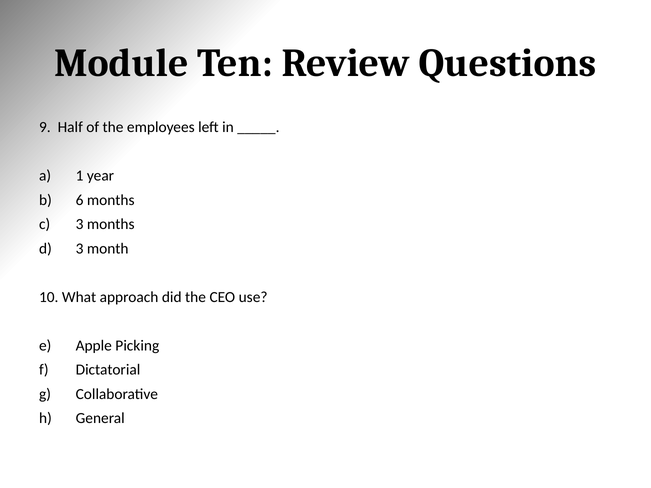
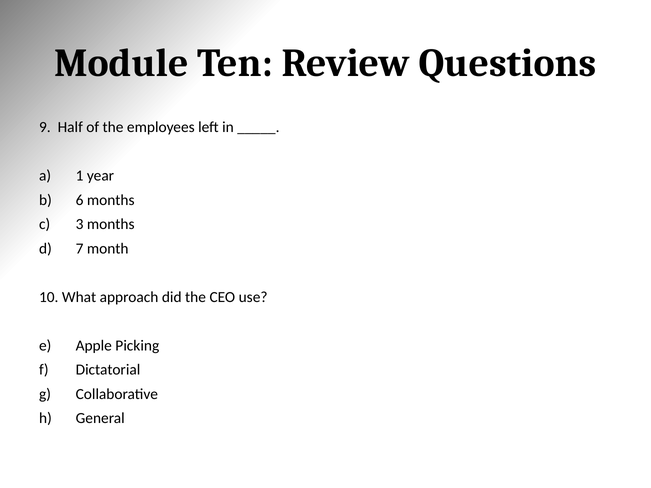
3: 3 -> 7 (80, 249)
